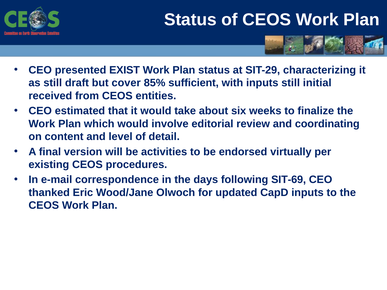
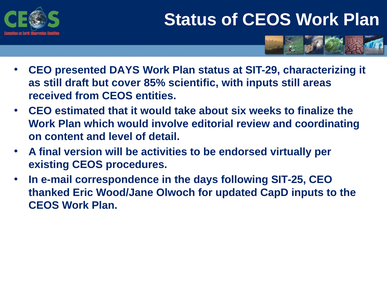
presented EXIST: EXIST -> DAYS (124, 70)
sufficient: sufficient -> scientific (193, 83)
initial: initial -> areas (317, 83)
SIT-69: SIT-69 -> SIT-25 (289, 180)
